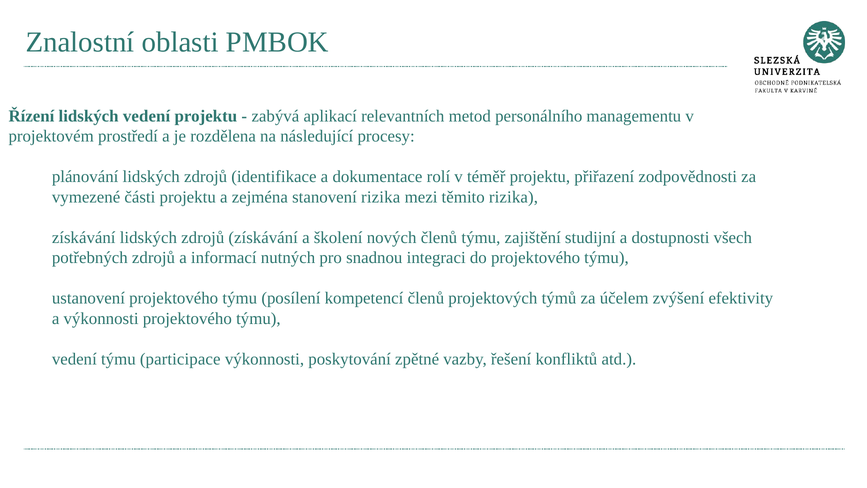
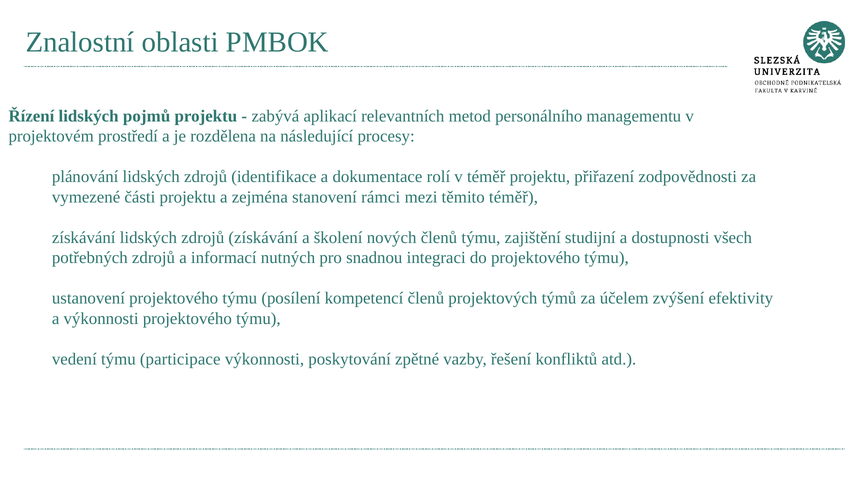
lidských vedení: vedení -> pojmů (147, 116)
stanovení rizika: rizika -> rámci (381, 197)
těmito rizika: rizika -> téměř (513, 197)
